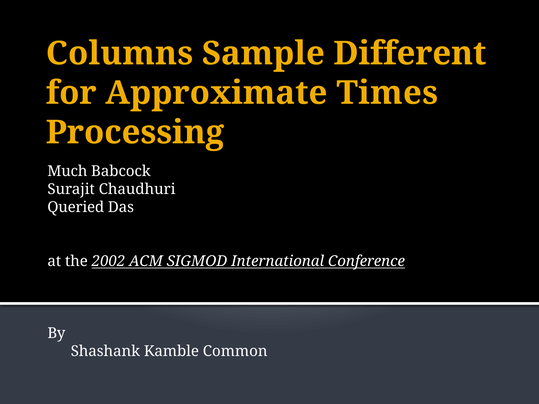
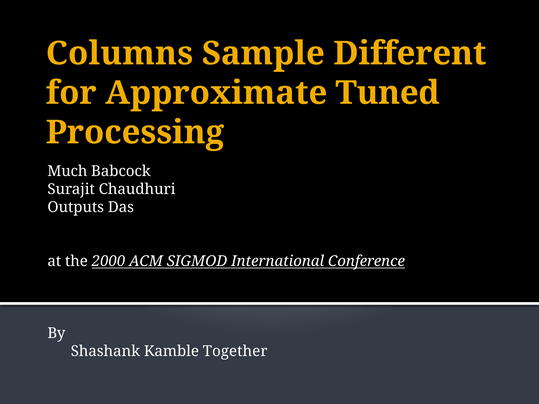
Times: Times -> Tuned (388, 93)
Queried: Queried -> Outputs (76, 207)
2002: 2002 -> 2000 (108, 261)
Common: Common -> Together (235, 351)
